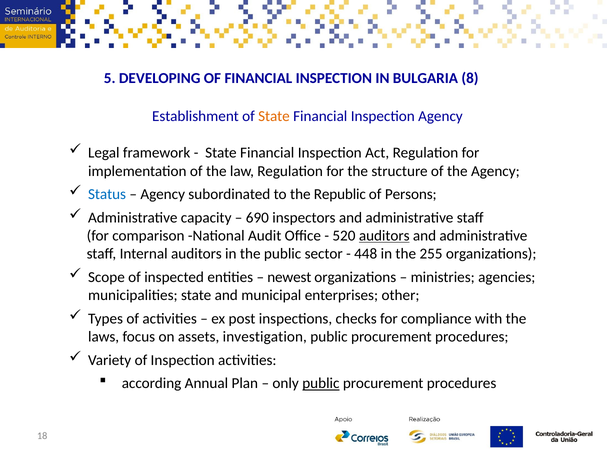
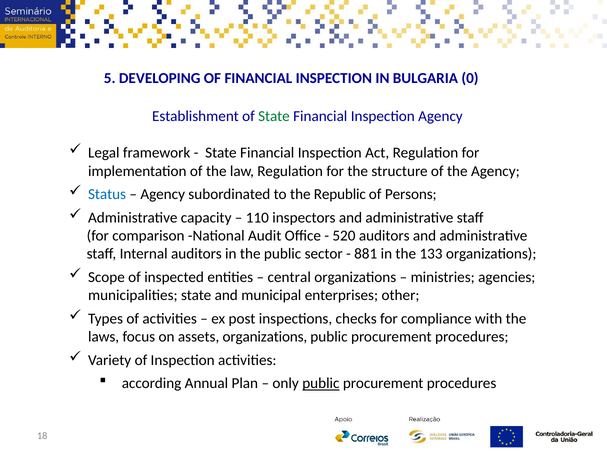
8: 8 -> 0 (470, 78)
State colour: orange -> green (274, 116)
690: 690 -> 110 (257, 218)
auditors underline: present -> none (384, 236)
448: 448 -> 881 (366, 254)
255: 255 -> 133 (431, 254)
newest: newest -> central (289, 277)
assets investigation: investigation -> organizations (265, 337)
